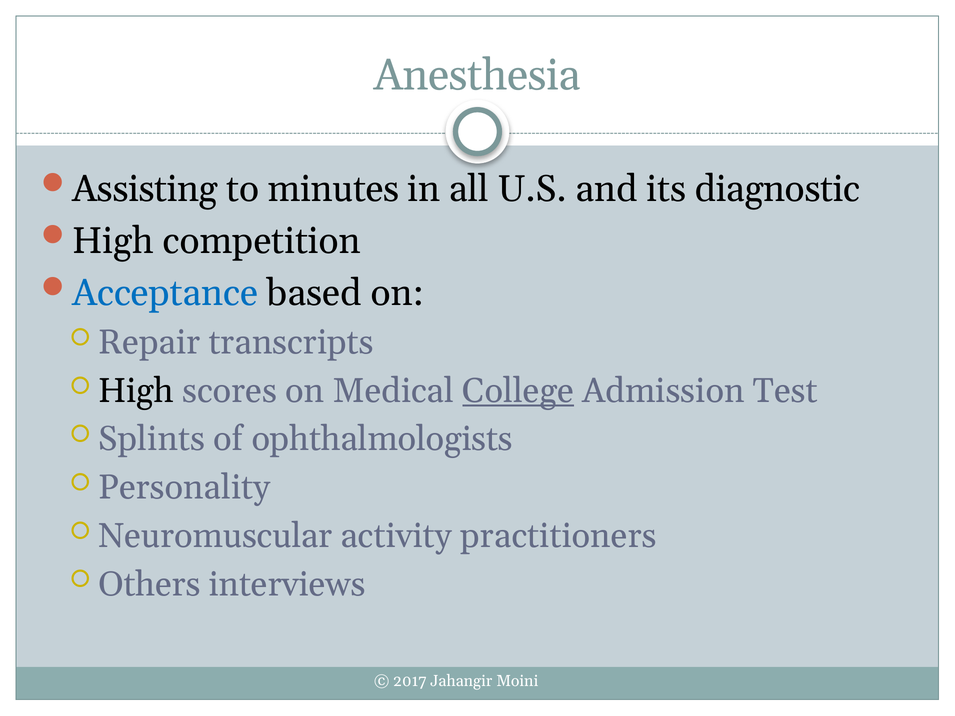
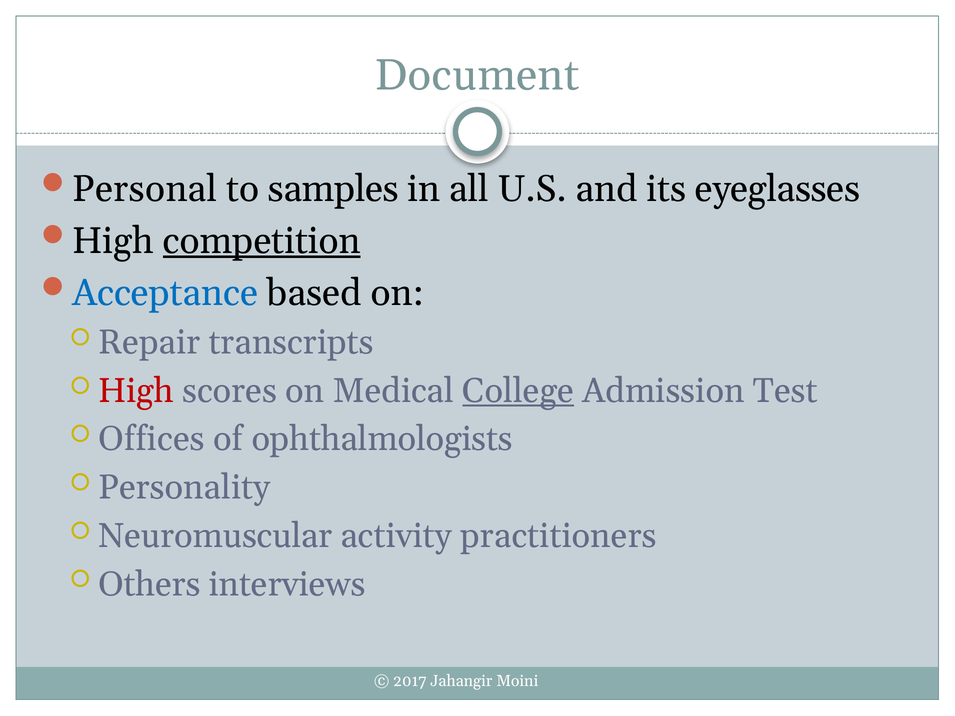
Anesthesia: Anesthesia -> Document (477, 75)
Assisting: Assisting -> Personal (145, 189)
minutes: minutes -> samples (333, 189)
diagnostic: diagnostic -> eyeglasses (777, 189)
competition underline: none -> present (262, 241)
High colour: black -> red (136, 391)
Splints: Splints -> Offices (152, 439)
